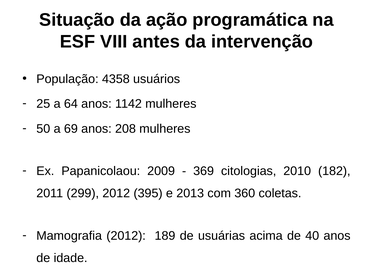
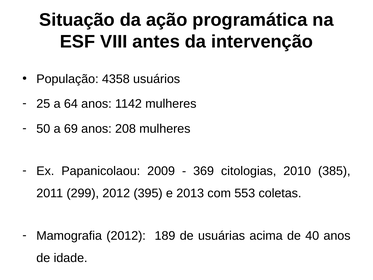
182: 182 -> 385 (334, 171)
360: 360 -> 553 (245, 193)
